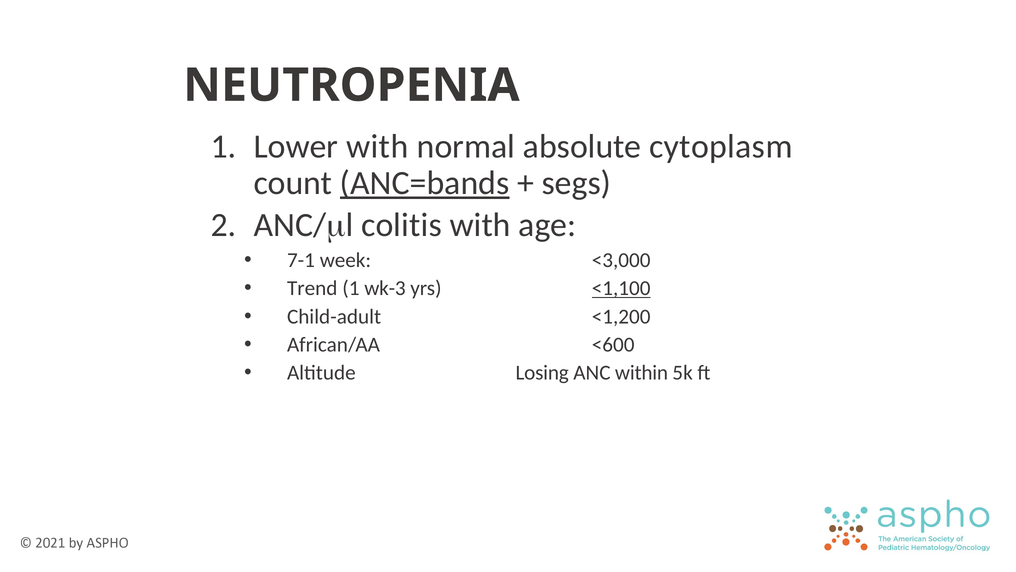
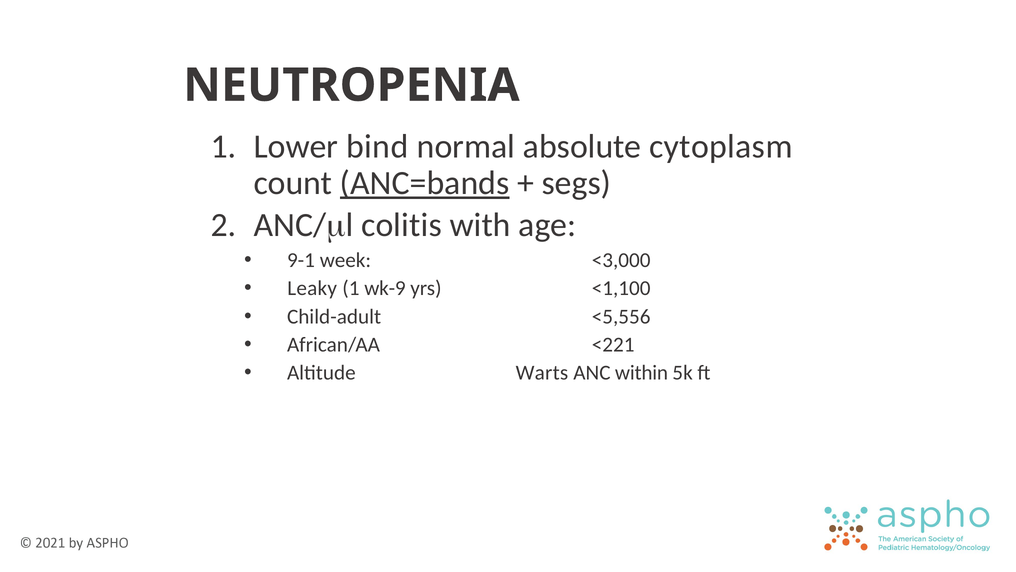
Lower with: with -> bind (377, 146)
7-1: 7-1 -> 9-1 (301, 260)
Trend: Trend -> Leaky (312, 288)
wk-3: wk-3 -> wk-9 (385, 288)
<1,100 underline: present -> none (621, 288)
<1,200: <1,200 -> <5,556 (621, 316)
<600: <600 -> <221 (613, 344)
Losing: Losing -> Warts (542, 373)
